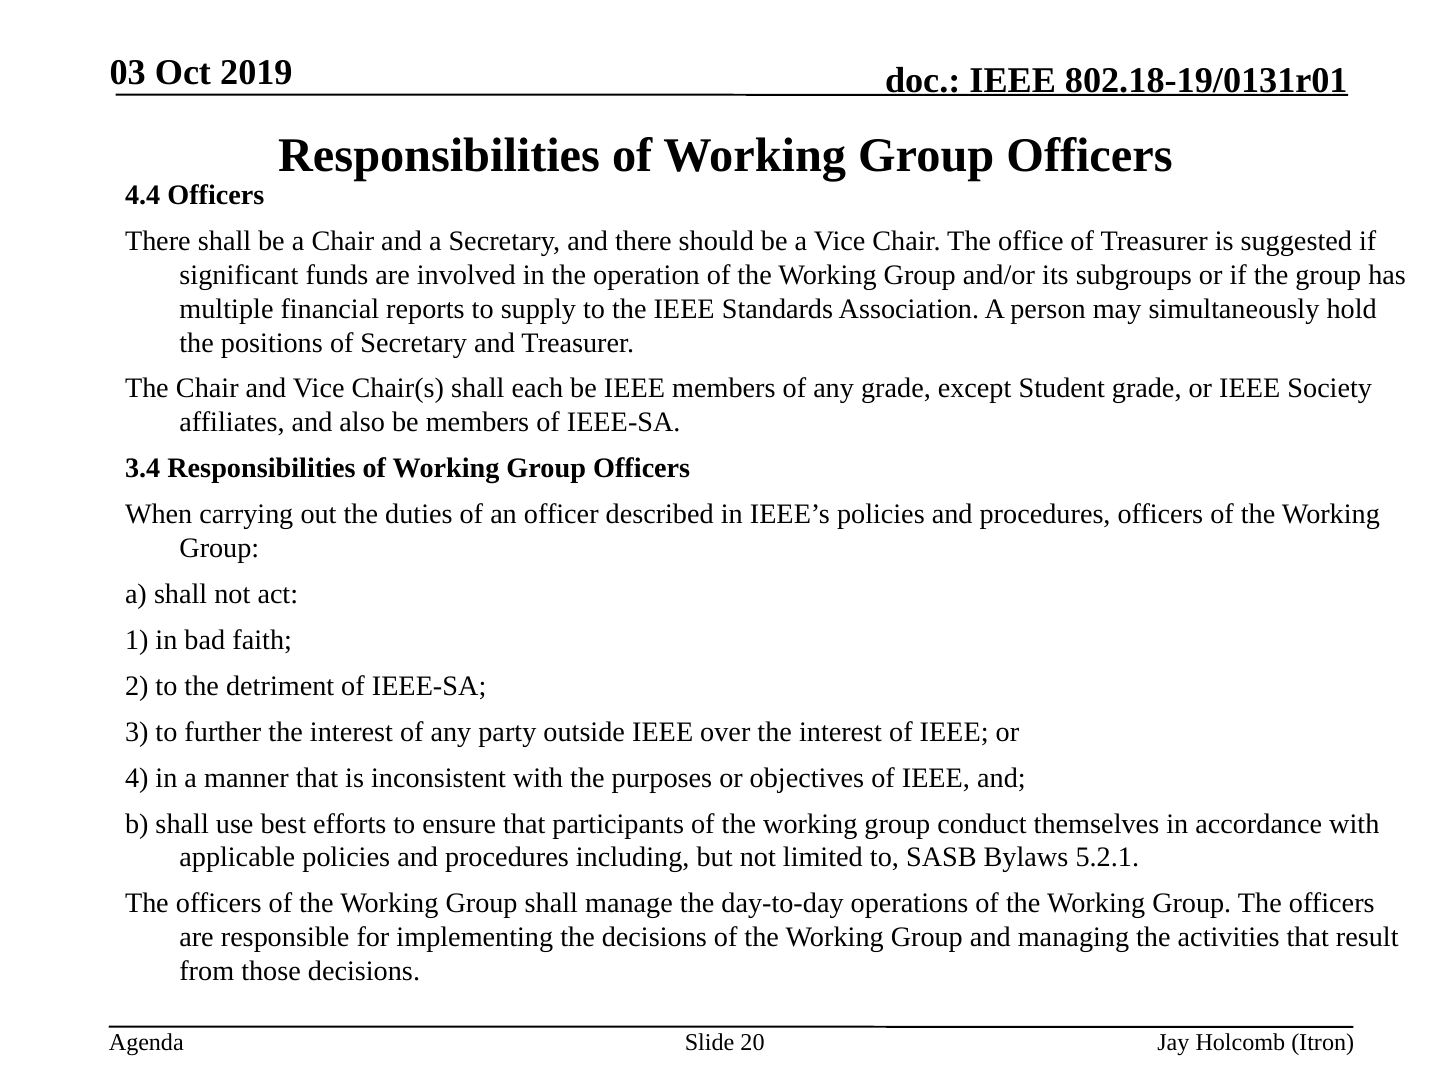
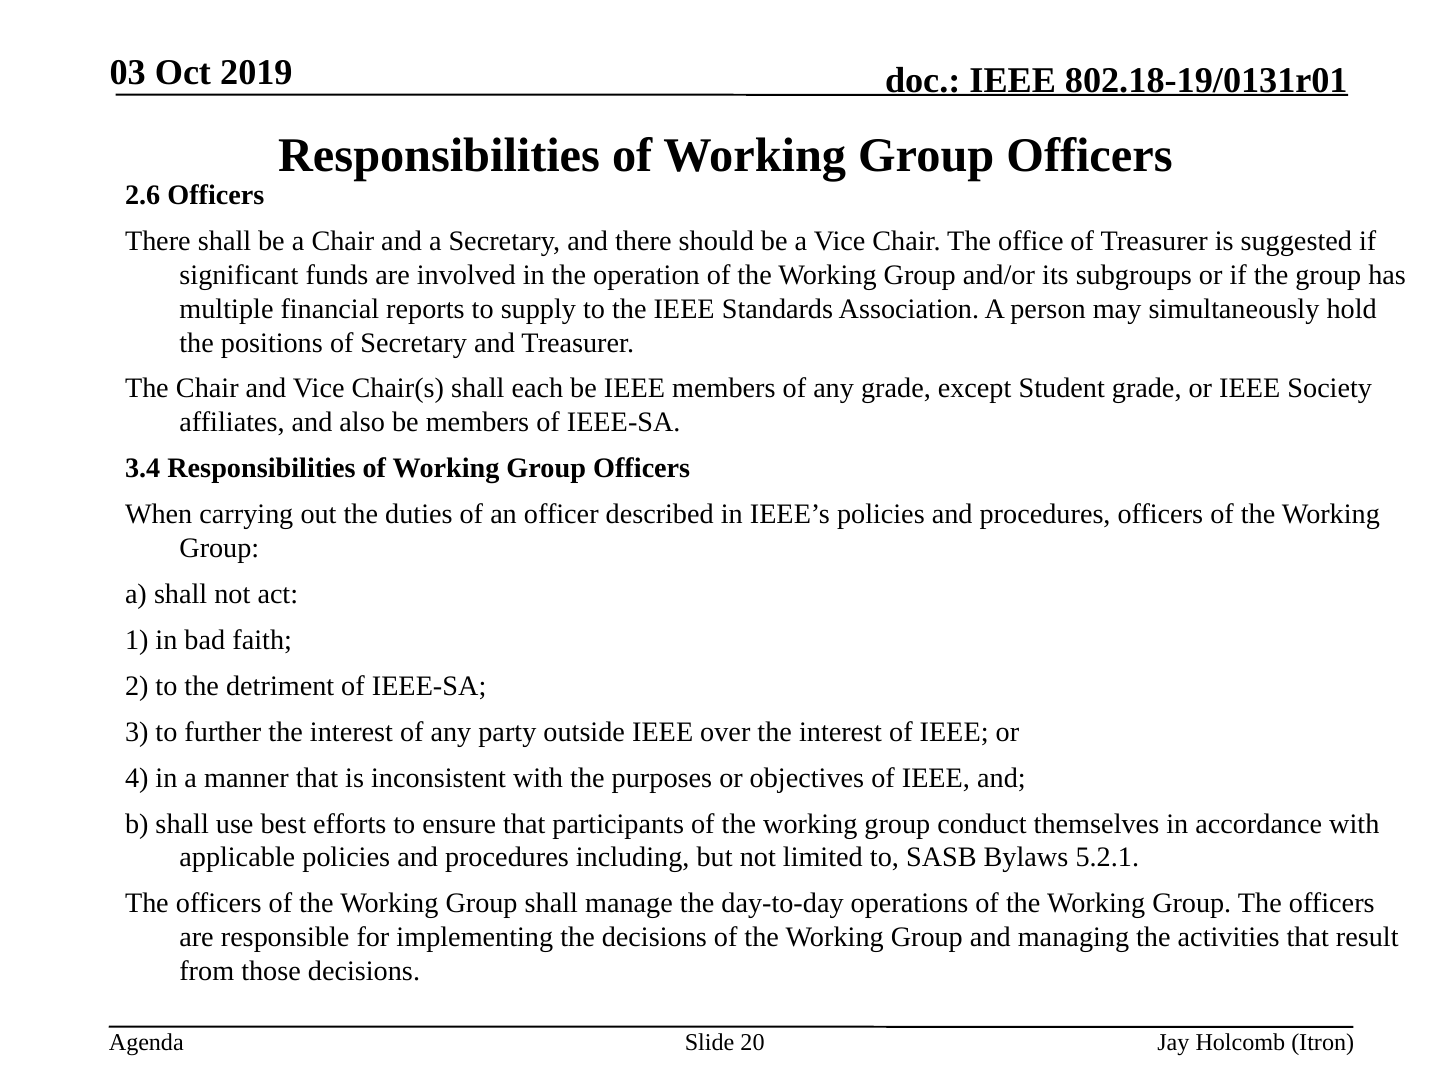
4.4: 4.4 -> 2.6 (143, 195)
